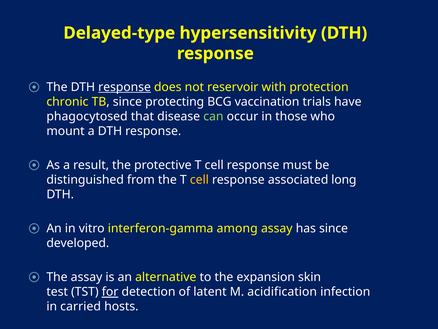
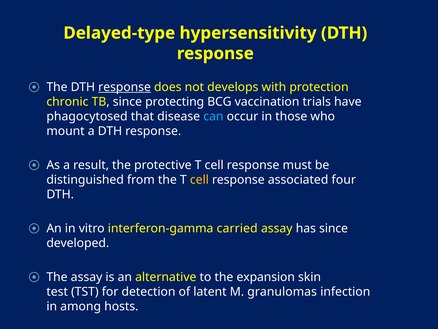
reservoir: reservoir -> develops (233, 87)
can colour: light green -> light blue (213, 116)
long: long -> four (344, 179)
among: among -> carried (237, 228)
for underline: present -> none (110, 291)
acidification: acidification -> granulomas (282, 291)
carried: carried -> among (81, 306)
